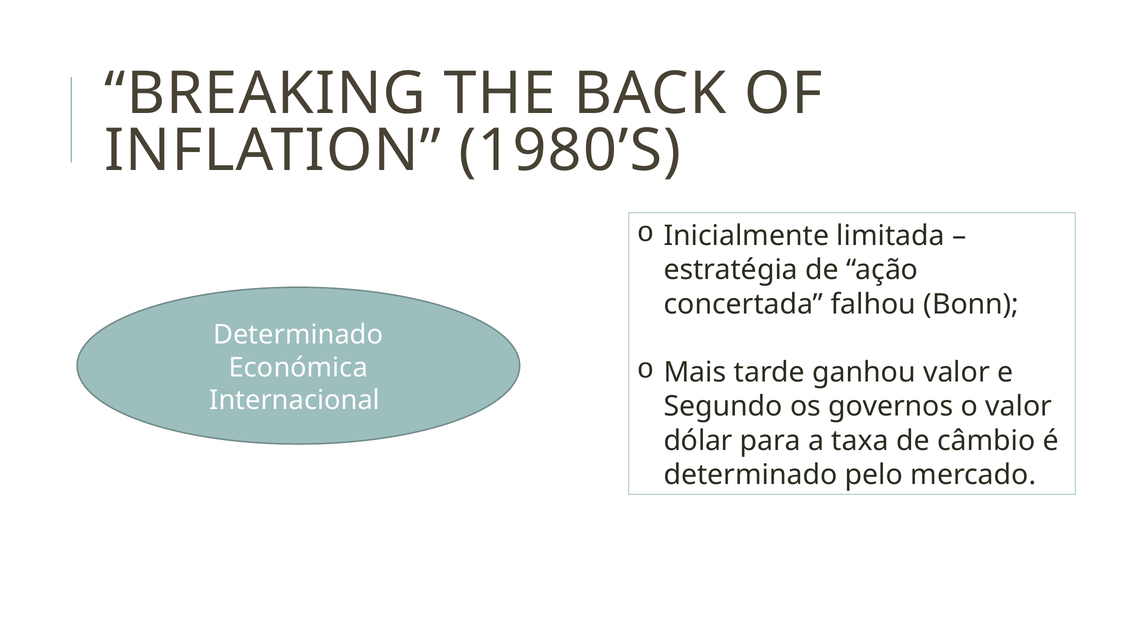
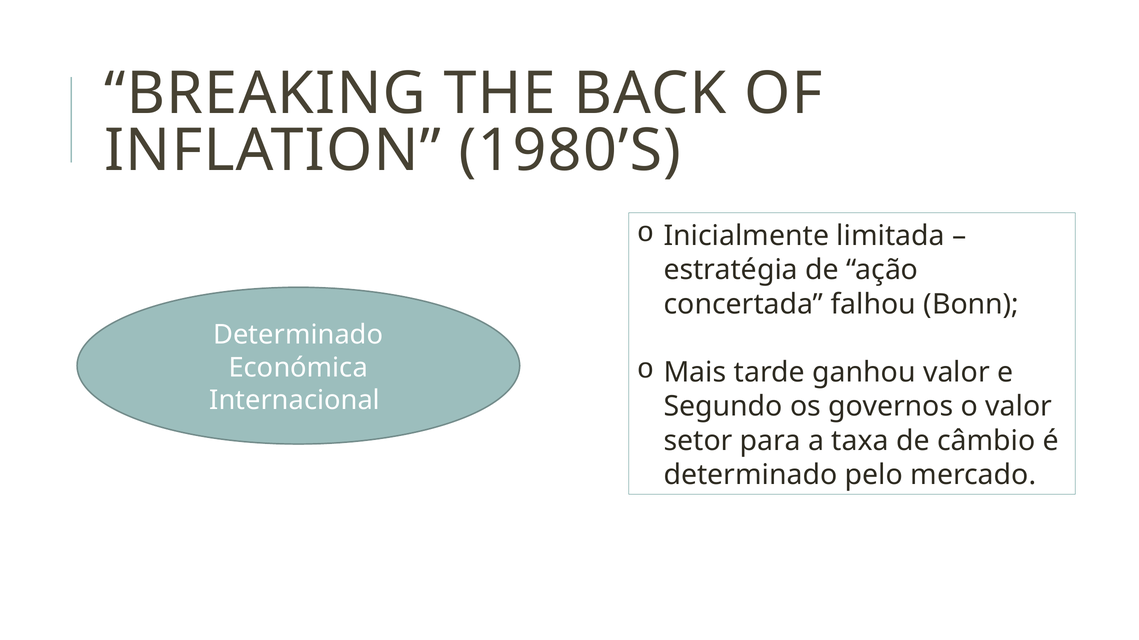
dólar: dólar -> setor (698, 441)
